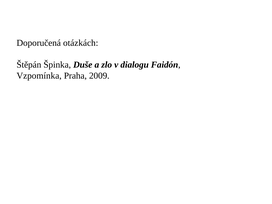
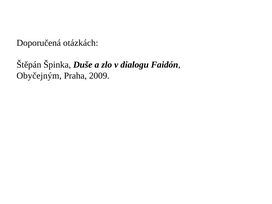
Vzpomínka: Vzpomínka -> Obyčejným (39, 76)
